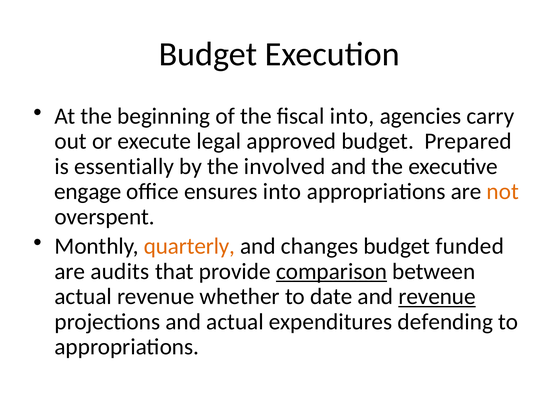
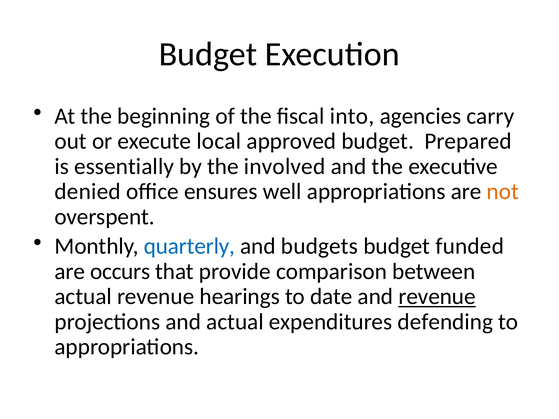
legal: legal -> local (219, 141)
engage: engage -> denied (88, 192)
ensures into: into -> well (282, 192)
quarterly colour: orange -> blue (189, 246)
changes: changes -> budgets (319, 246)
audits: audits -> occurs (120, 272)
comparison underline: present -> none (331, 272)
whether: whether -> hearings (240, 297)
